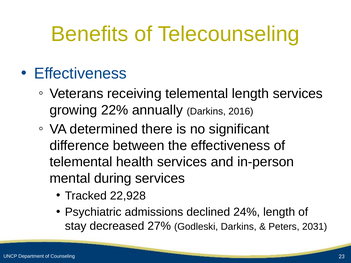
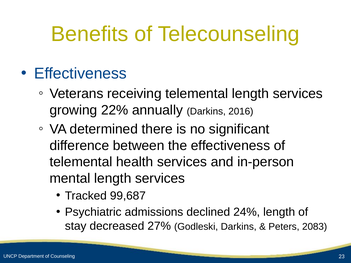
mental during: during -> length (113, 178)
22,928: 22,928 -> 99,687 (128, 196)
2031: 2031 -> 2083 (315, 227)
